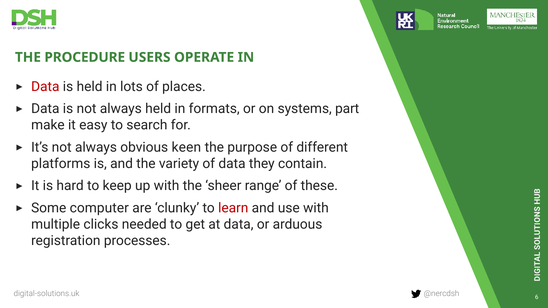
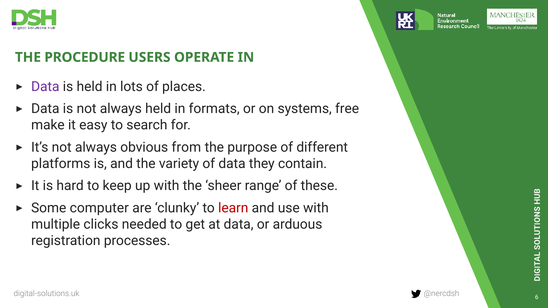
Data colour: red -> purple (45, 87)
part: part -> free (347, 109)
keen: keen -> from (186, 147)
